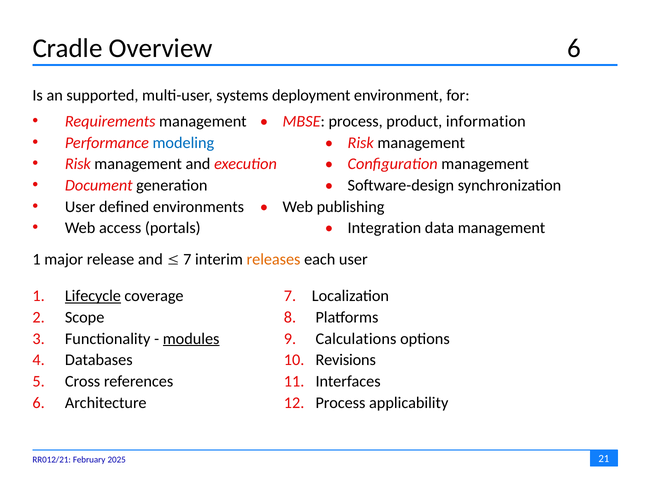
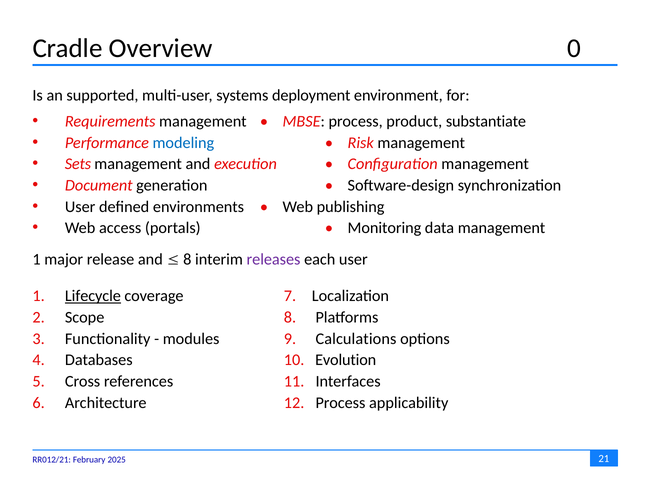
Overview 6: 6 -> 0 (574, 48)
information: information -> substantiate (486, 121)
Risk: Risk -> Sets (78, 164)
Integration: Integration -> Monitoring (384, 228)
7: 7 -> 8 (187, 259)
releases colour: orange -> purple (274, 259)
modules underline: present -> none (191, 338)
Revisions: Revisions -> Evolution (346, 360)
